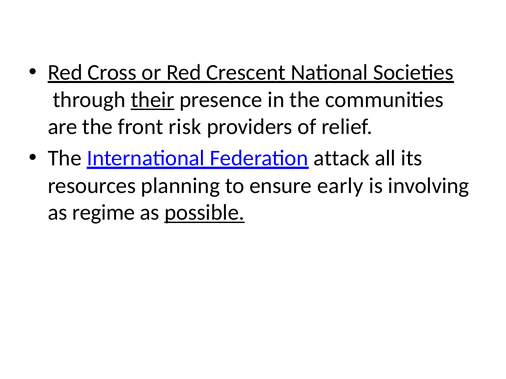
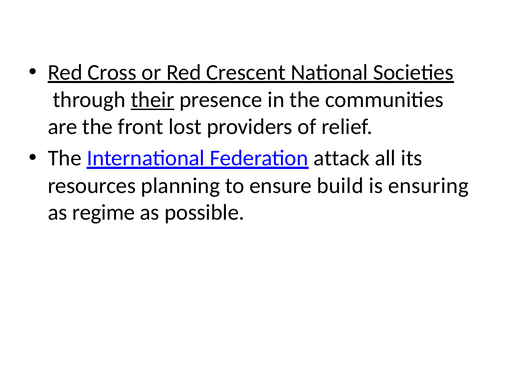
risk: risk -> lost (185, 127)
early: early -> build (340, 186)
involving: involving -> ensuring (428, 186)
possible underline: present -> none (205, 213)
